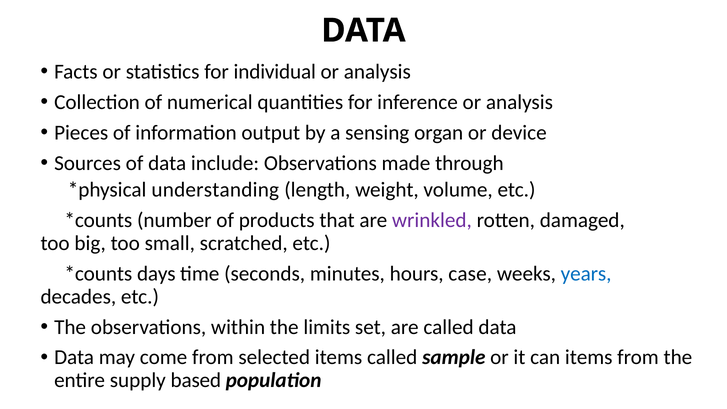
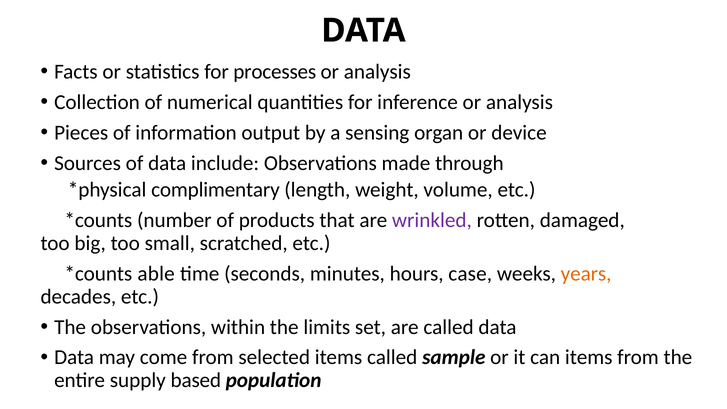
individual: individual -> processes (275, 72)
understanding: understanding -> complimentary (215, 190)
days: days -> able (156, 274)
years colour: blue -> orange (586, 274)
